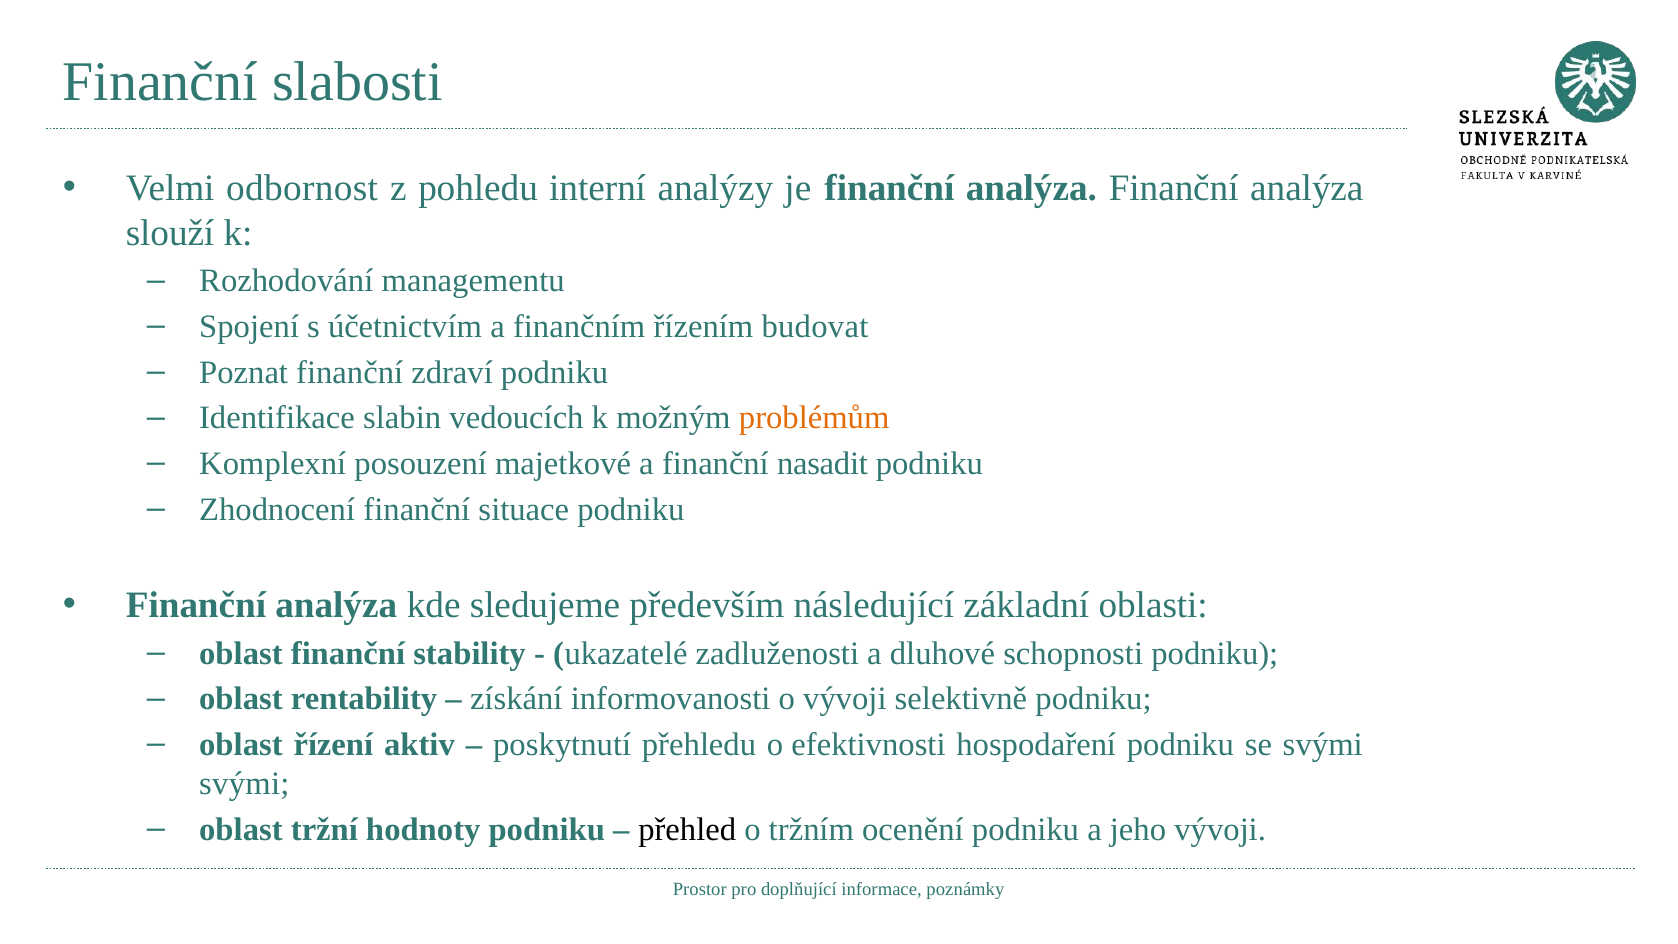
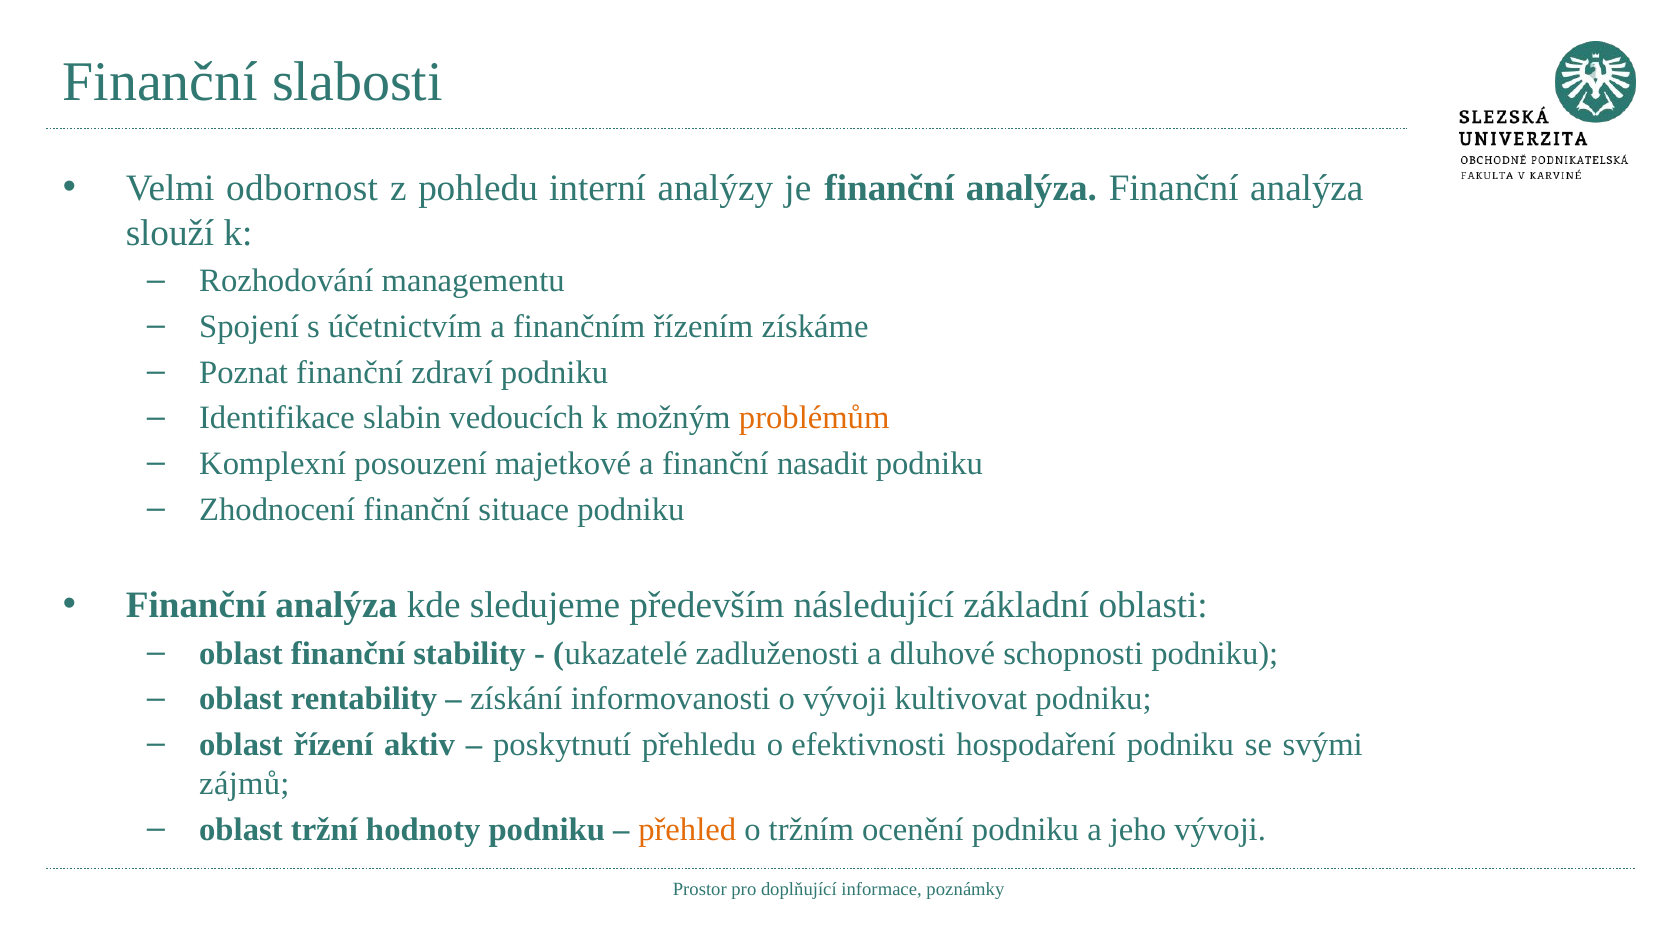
budovat: budovat -> získáme (815, 327)
selektivně: selektivně -> kultivovat (961, 699)
svými: svými -> zájmů (244, 784)
přehled colour: black -> orange (687, 830)
